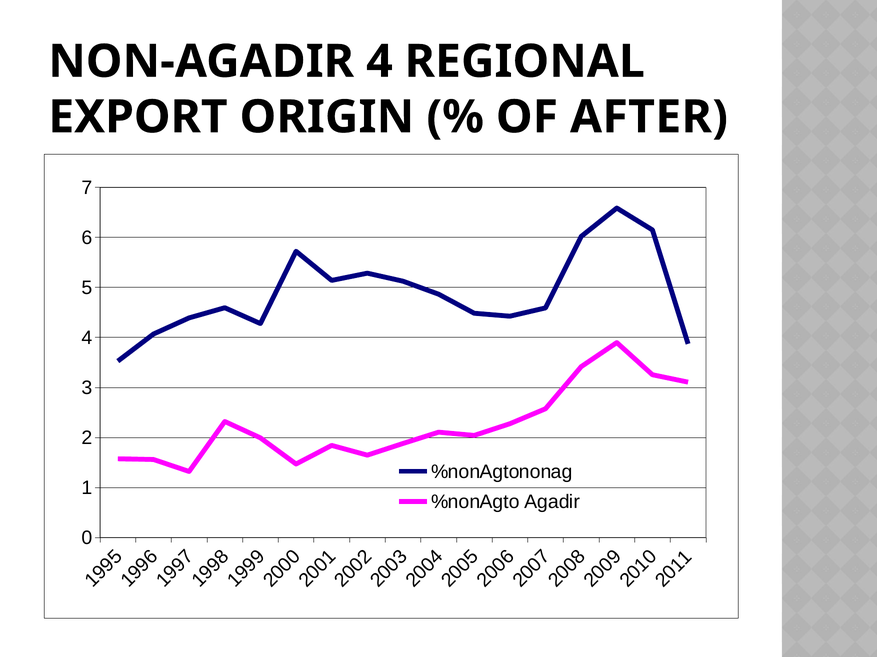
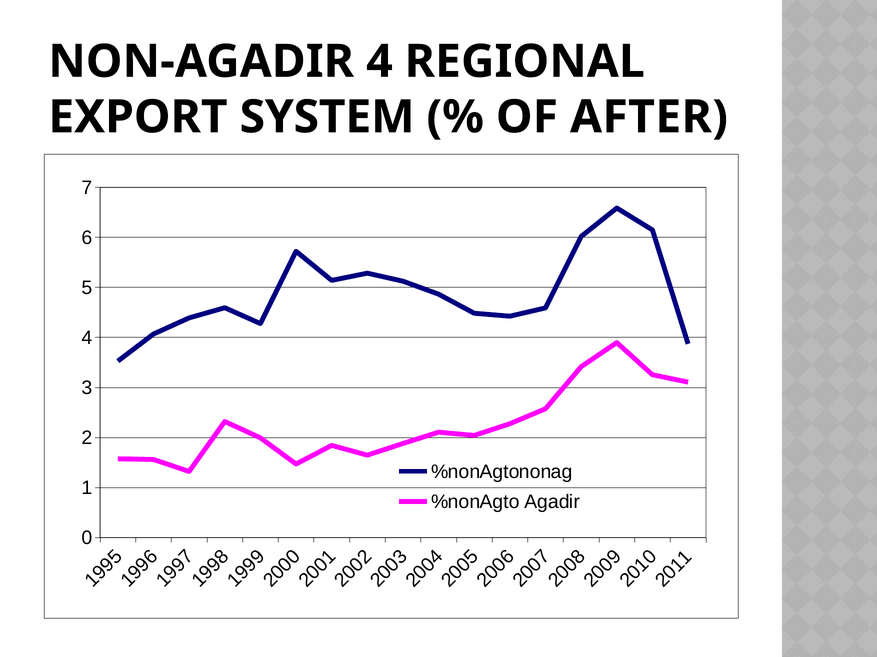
ORIGIN: ORIGIN -> SYSTEM (327, 117)
